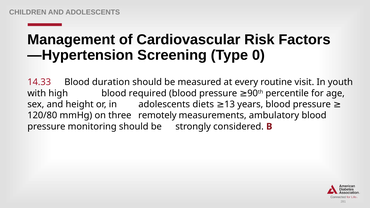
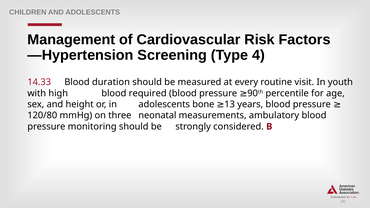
0: 0 -> 4 (258, 55)
diets: diets -> bone (203, 104)
remotely: remotely -> neonatal (157, 116)
